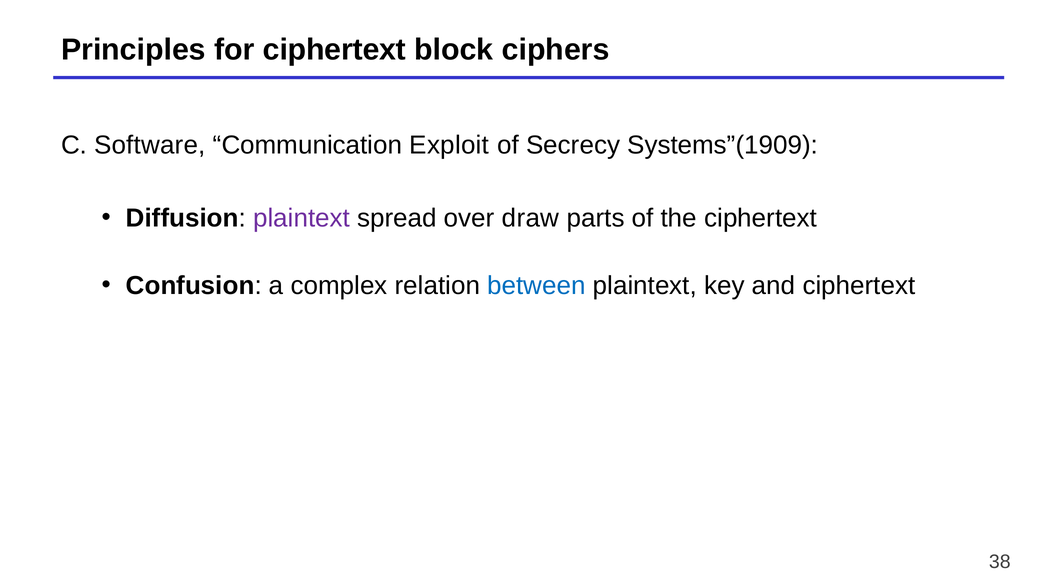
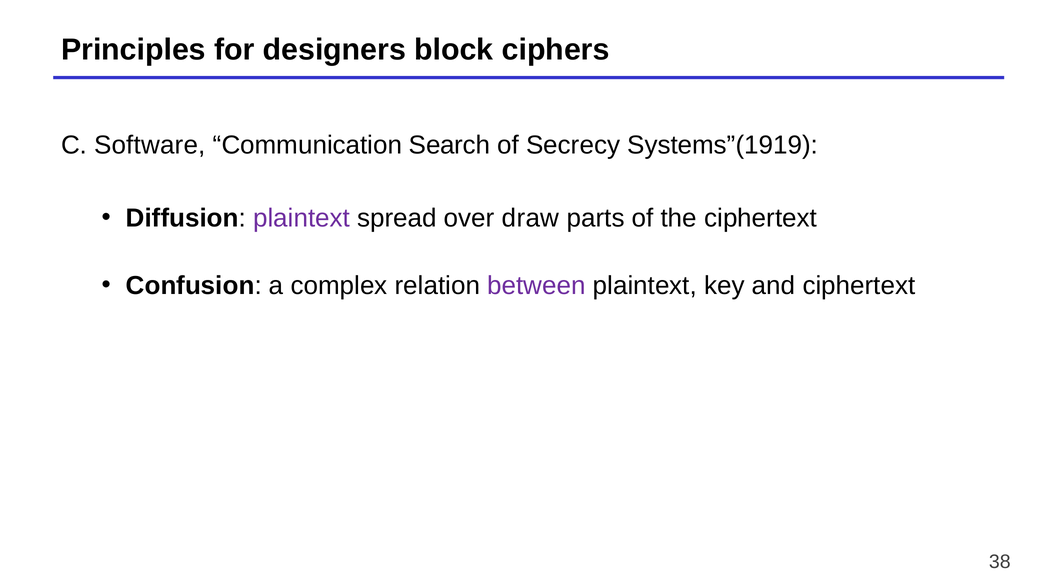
for ciphertext: ciphertext -> designers (334, 50)
Exploit: Exploit -> Search (450, 145)
Systems”(1909: Systems”(1909 -> Systems”(1919 (723, 145)
between colour: blue -> purple (536, 286)
